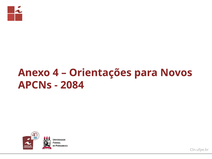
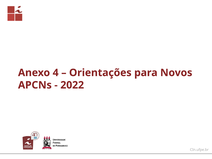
2084: 2084 -> 2022 (72, 85)
